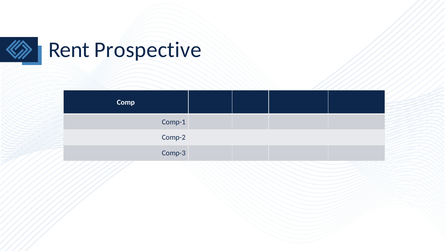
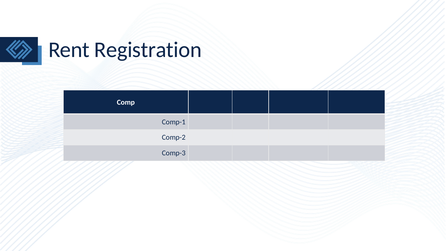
Prospective: Prospective -> Registration (148, 50)
